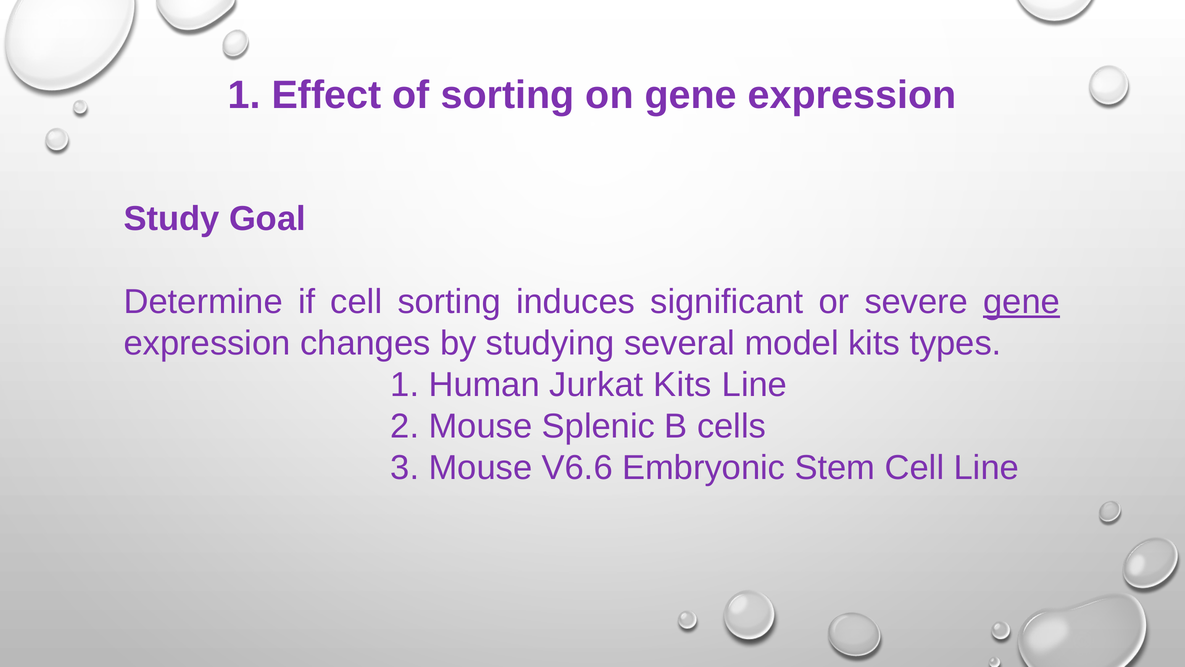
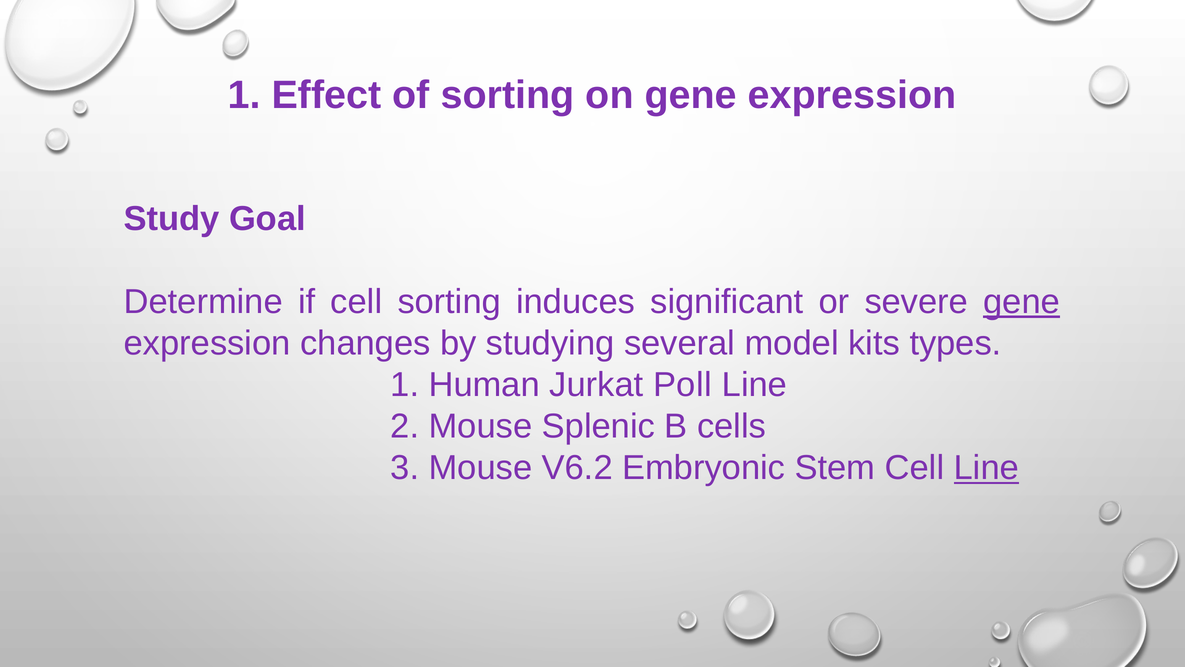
Jurkat Kits: Kits -> Poll (682, 385)
V6.6: V6.6 -> V6.2 (577, 468)
Line underline: none -> present (986, 468)
